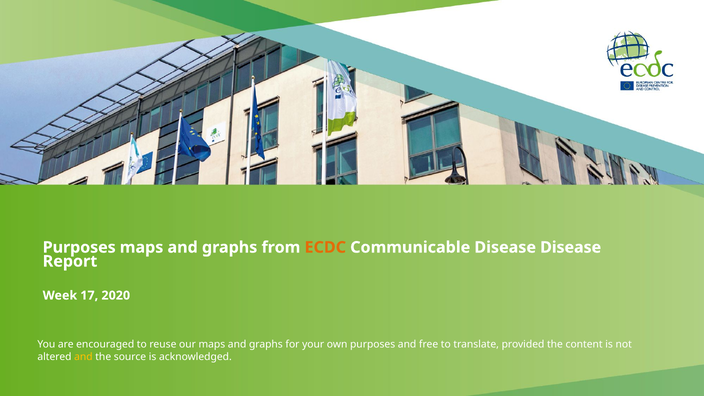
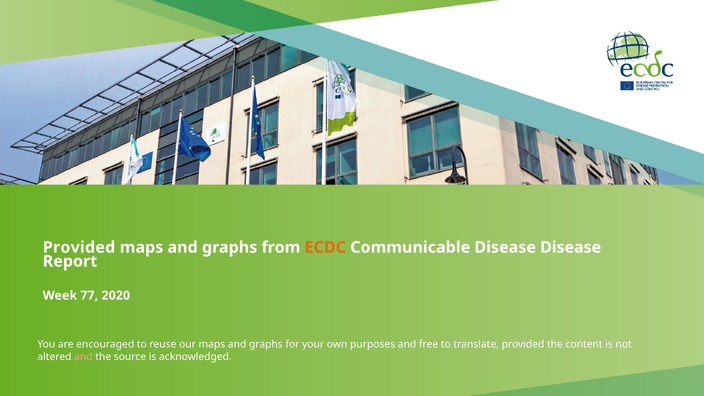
Purposes: Purposes -> Provided (79, 247)
17: 17 -> 77 (89, 295)
and colour: yellow -> pink (83, 357)
